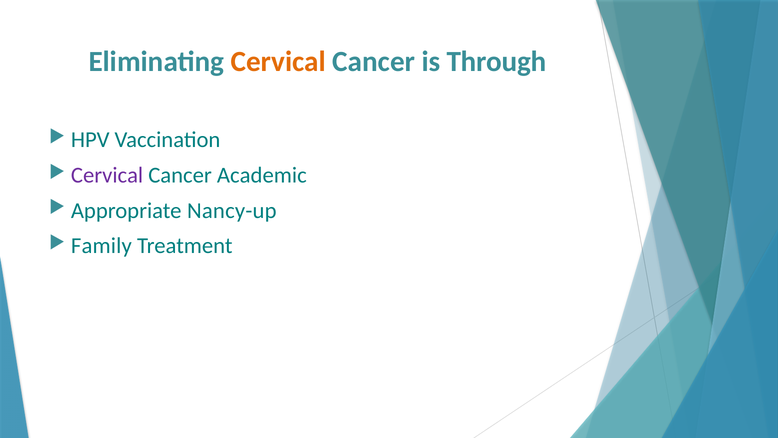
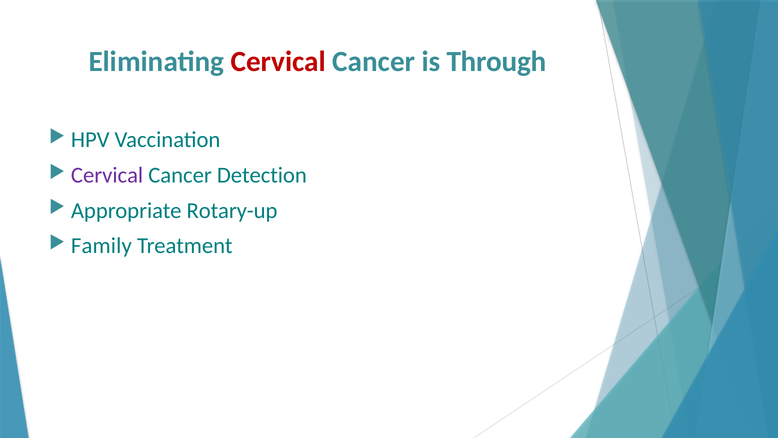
Cervical colour: orange -> red (278, 61)
Academic: Academic -> Detection (262, 175)
Nancy-up: Nancy-up -> Rotary-up (232, 210)
